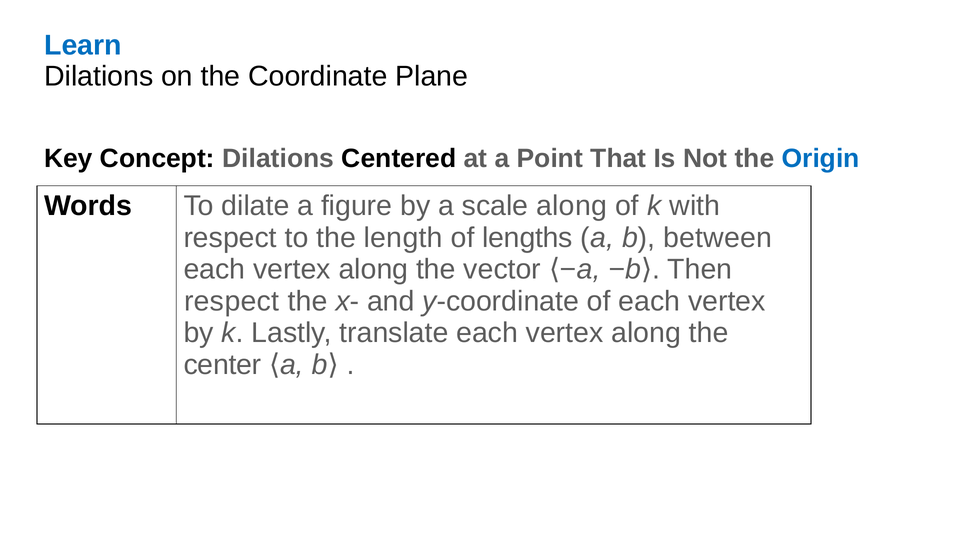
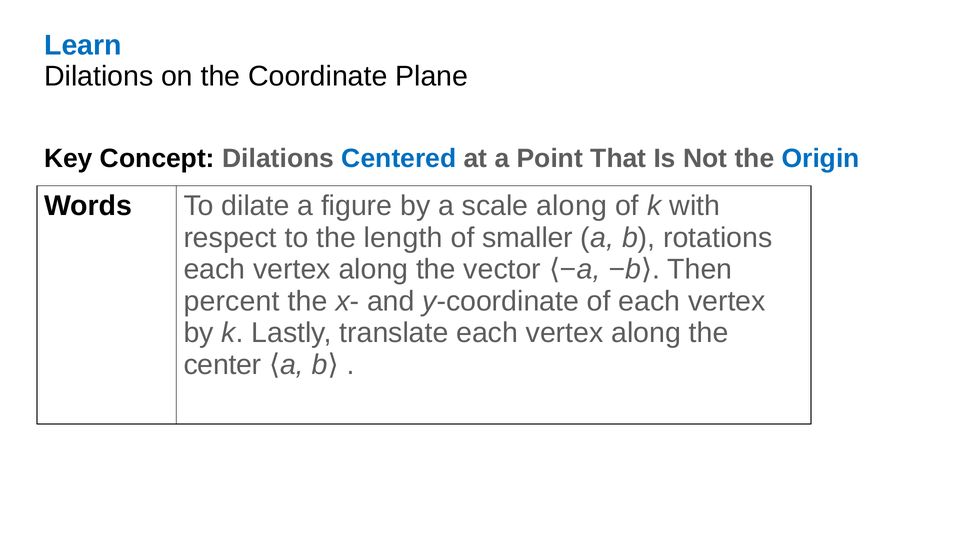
Centered colour: black -> blue (399, 158)
lengths: lengths -> smaller (528, 238)
between: between -> rotations (718, 238)
respect: respect -> percent (232, 301)
